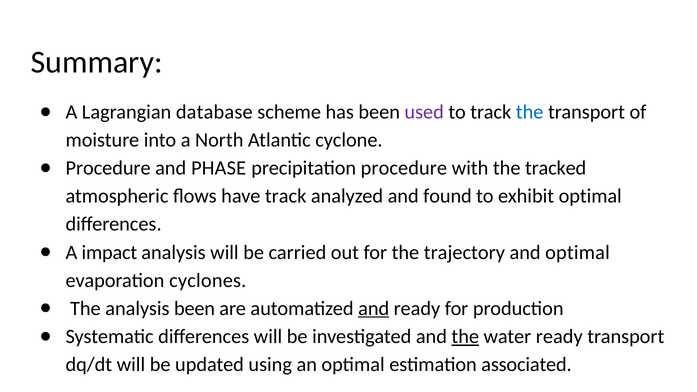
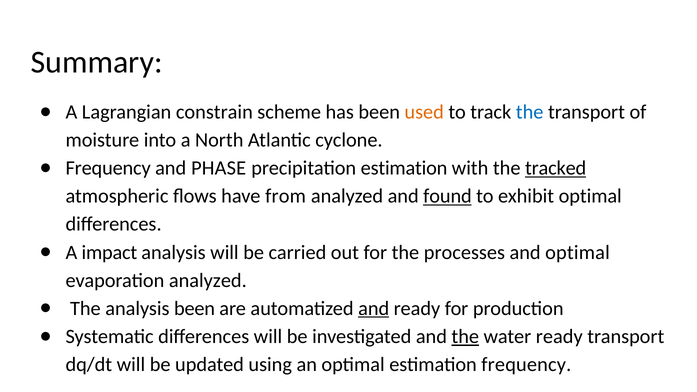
database: database -> constrain (214, 112)
used colour: purple -> orange (424, 112)
Procedure: Procedure -> Frequency (108, 168)
precipitation procedure: procedure -> estimation (404, 168)
tracked underline: none -> present (556, 168)
have track: track -> from (286, 196)
found underline: none -> present (448, 196)
trajectory: trajectory -> processes (464, 252)
evaporation cyclones: cyclones -> analyzed (208, 280)
estimation associated: associated -> frequency (526, 365)
